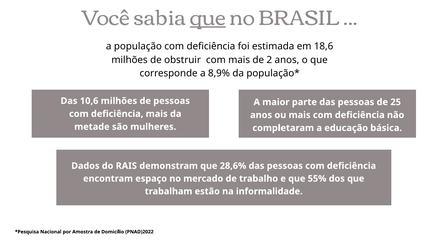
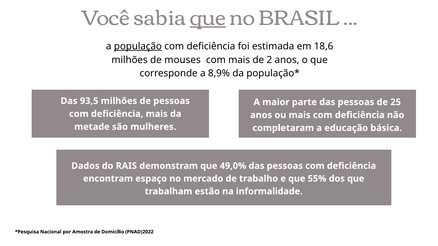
população underline: none -> present (138, 46)
obstruir: obstruir -> mouses (183, 60)
10,6: 10,6 -> 93,5 (89, 101)
28,6%: 28,6% -> 49,0% (233, 166)
